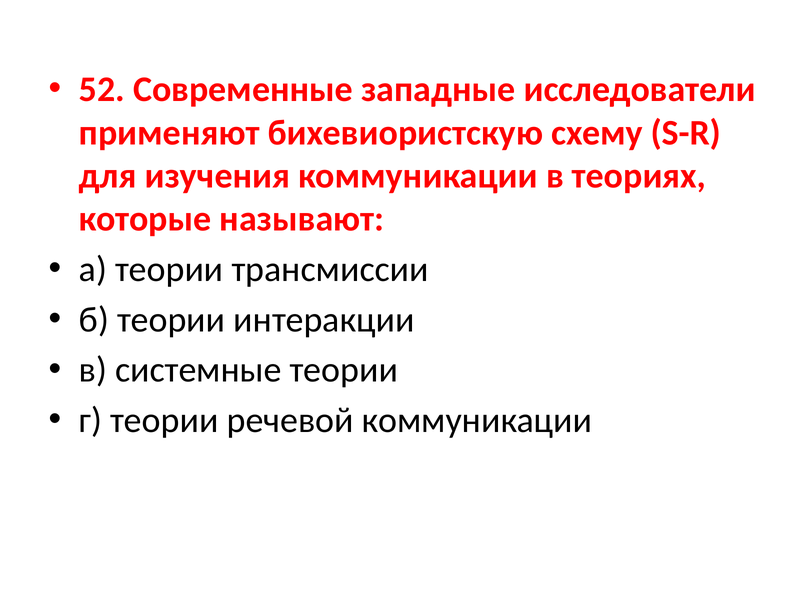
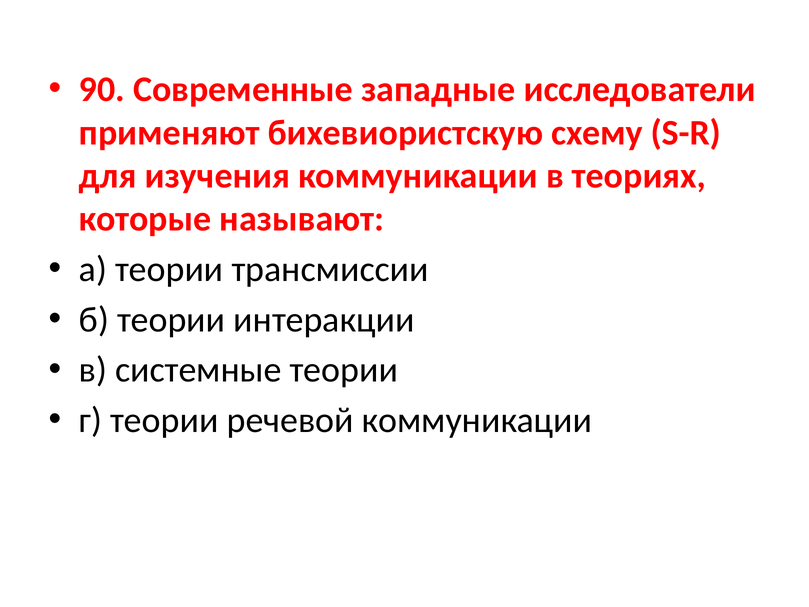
52: 52 -> 90 (102, 89)
